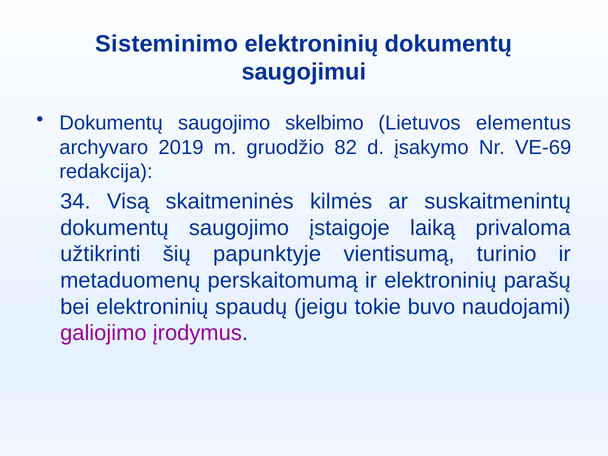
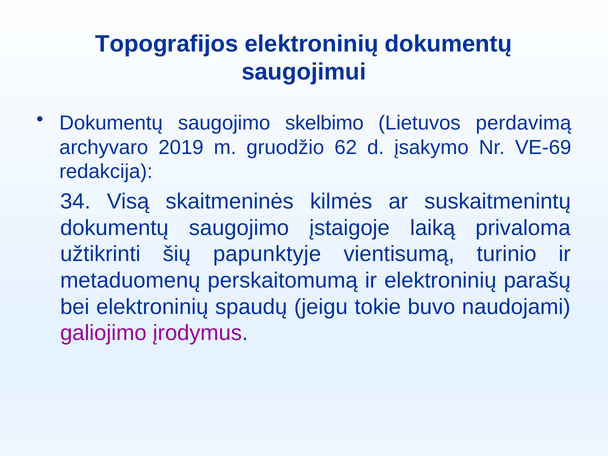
Sisteminimo: Sisteminimo -> Topografijos (167, 44)
elementus: elementus -> perdavimą (524, 123)
82: 82 -> 62 (346, 147)
